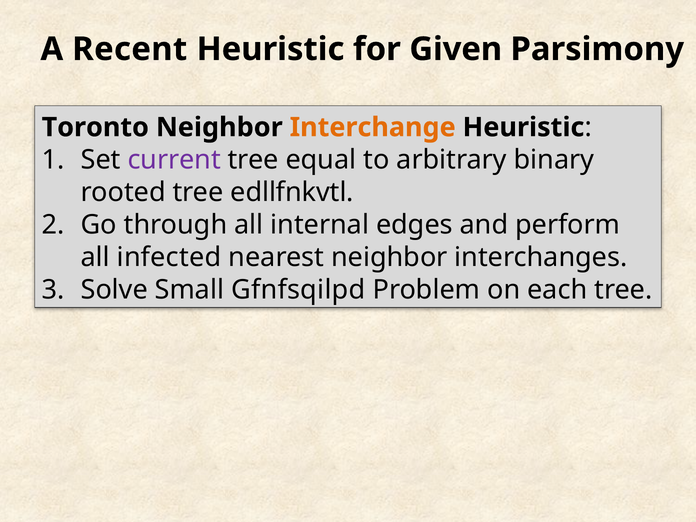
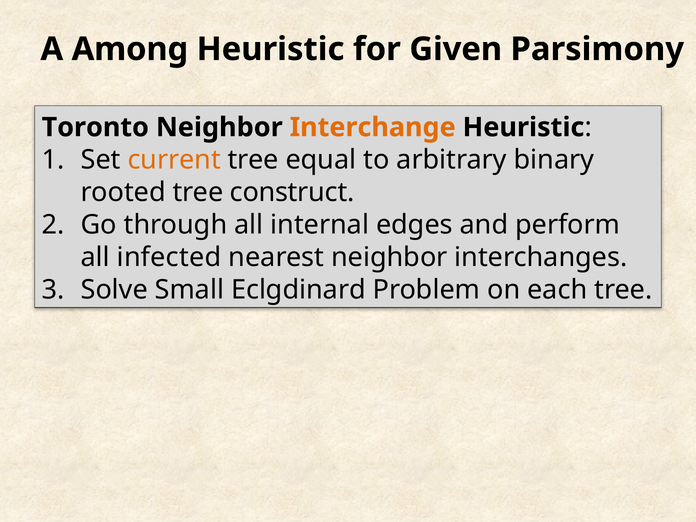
Recent: Recent -> Among (130, 49)
current colour: purple -> orange (174, 160)
edllfnkvtl: edllfnkvtl -> construct (292, 192)
Gfnfsqilpd: Gfnfsqilpd -> Eclgdinard (298, 290)
